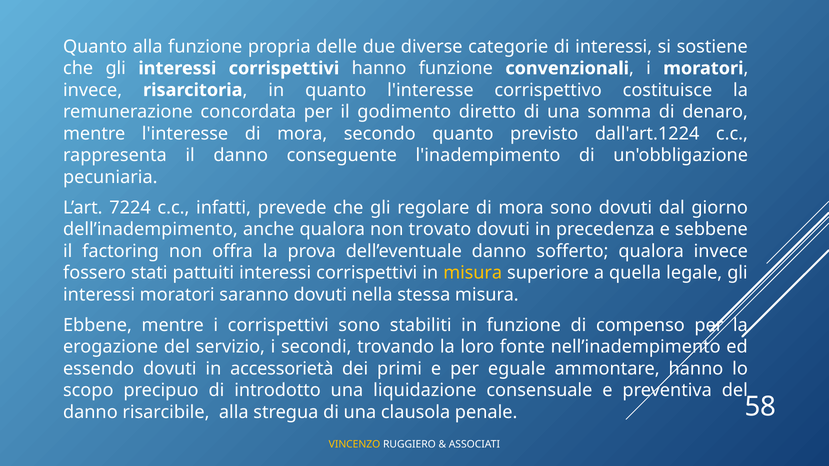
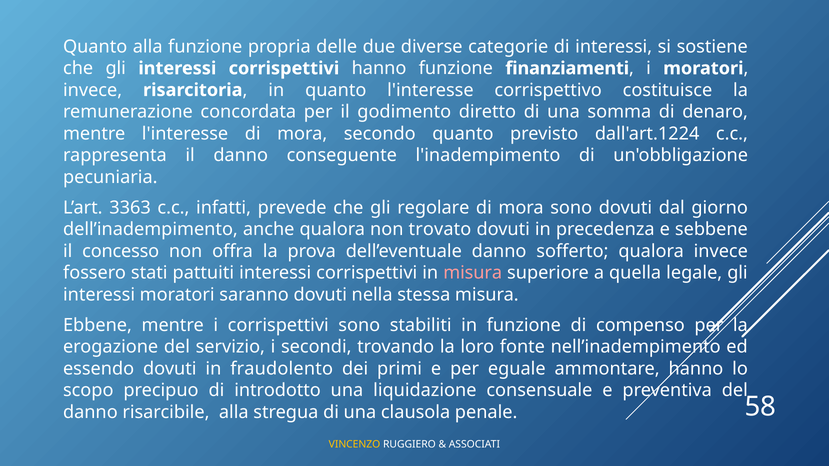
convenzionali: convenzionali -> finanziamenti (567, 68)
7224: 7224 -> 3363 (130, 208)
factoring: factoring -> concesso (121, 251)
misura colour: yellow -> pink (473, 273)
accessorietà: accessorietà -> fraudolento (282, 369)
